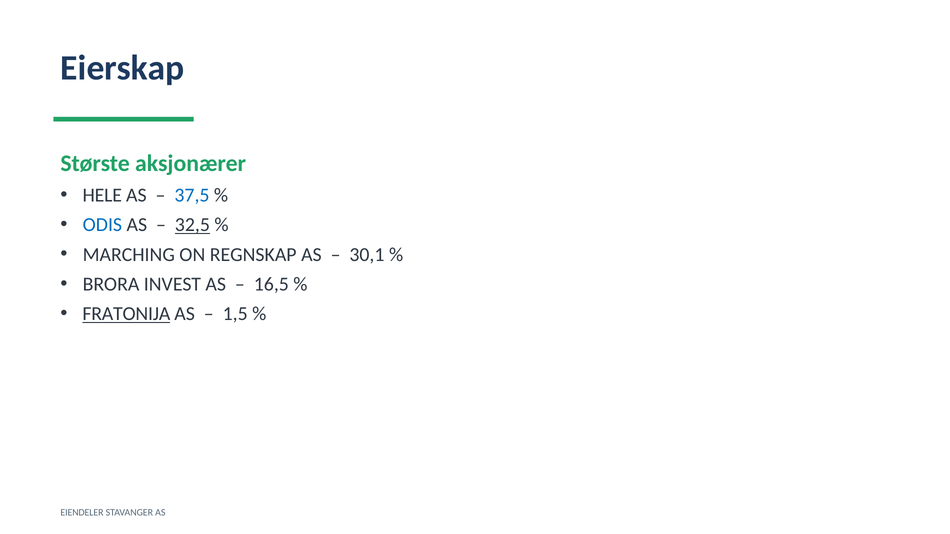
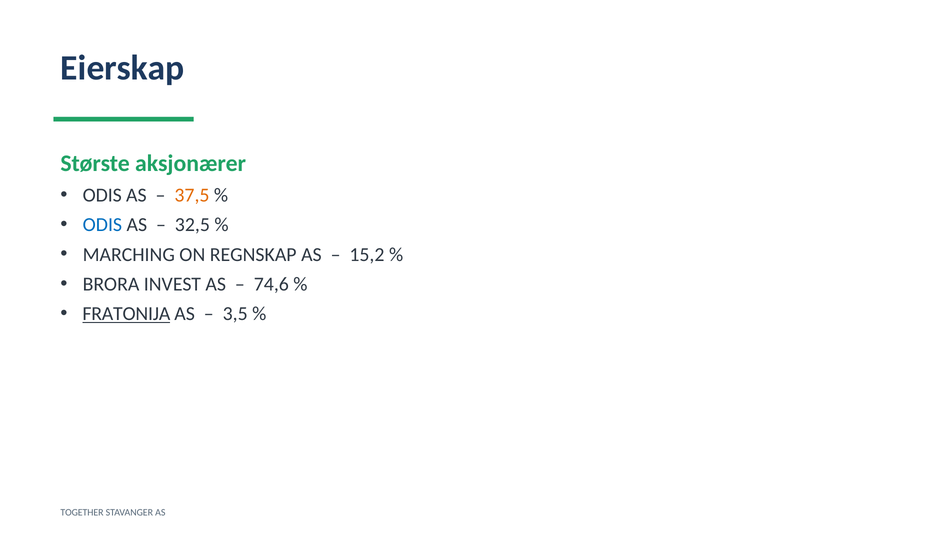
HELE: HELE -> ODIS (102, 195)
37,5 colour: blue -> orange (192, 195)
32,5 underline: present -> none (192, 225)
30,1: 30,1 -> 15,2 (367, 255)
16,5: 16,5 -> 74,6 (271, 284)
1,5: 1,5 -> 3,5 (235, 314)
EIENDELER: EIENDELER -> TOGETHER (82, 513)
